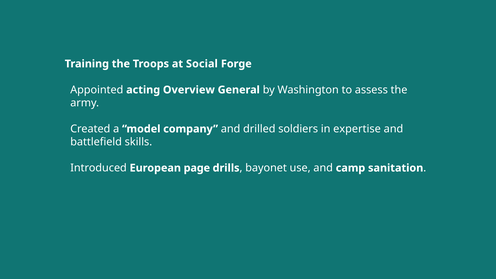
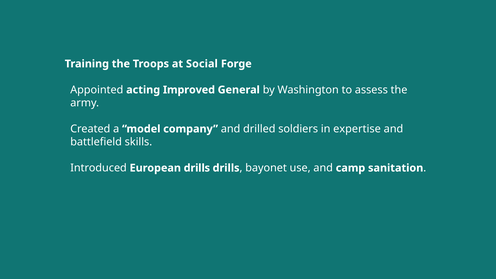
Overview: Overview -> Improved (189, 90)
European page: page -> drills (197, 168)
